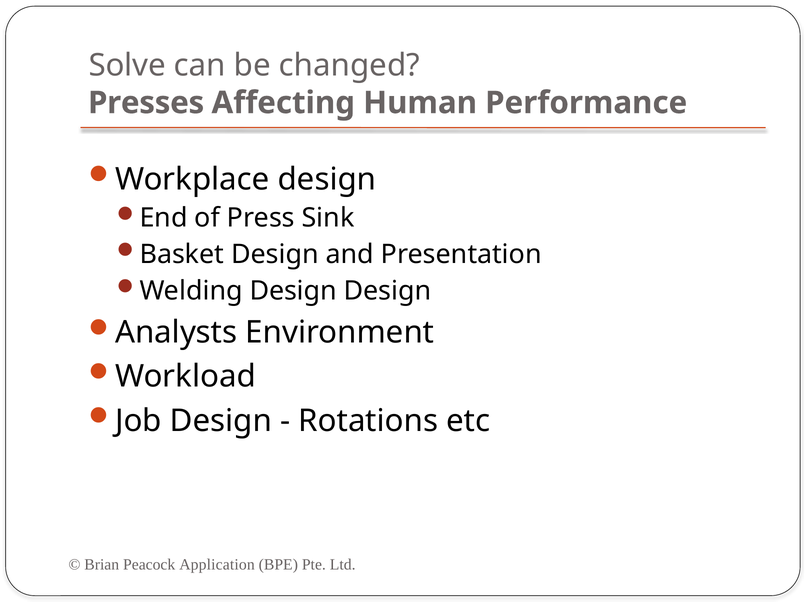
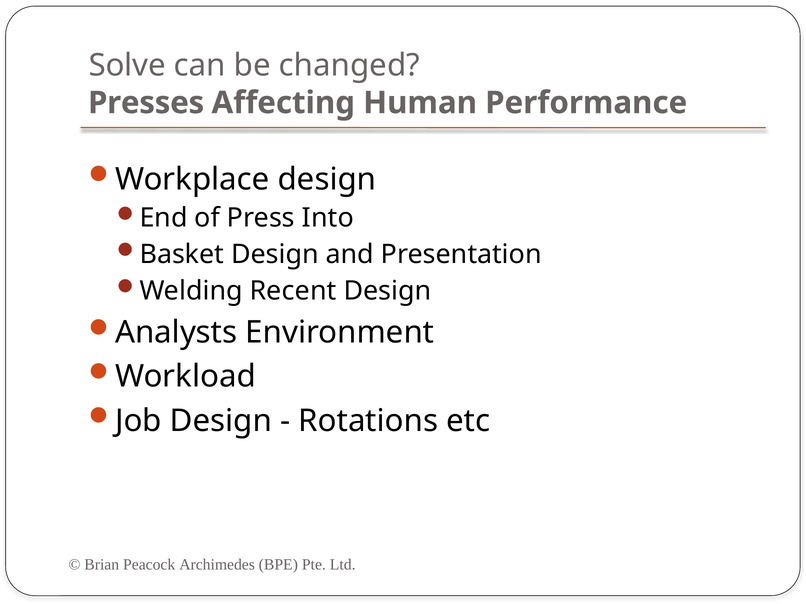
Sink: Sink -> Into (328, 218)
Welding Design: Design -> Recent (293, 291)
Application: Application -> Archimedes (217, 565)
